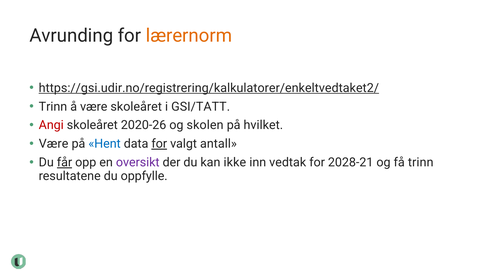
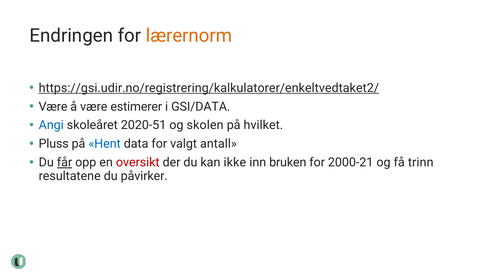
Avrunding: Avrunding -> Endringen (71, 36)
Trinn: Trinn -> Være (53, 107)
være skoleåret: skoleåret -> estimerer (136, 107)
GSI/TATT: GSI/TATT -> GSI/DATA (201, 107)
Angi colour: red -> blue (51, 125)
2020-26: 2020-26 -> 2020-51 (144, 125)
Være: Være -> Pluss (54, 144)
for underline: present -> none (159, 144)
oversikt colour: purple -> red (138, 163)
vedtak: vedtak -> bruken (288, 163)
2028-21: 2028-21 -> 2000-21 (351, 163)
oppfylle: oppfylle -> påvirker (144, 176)
